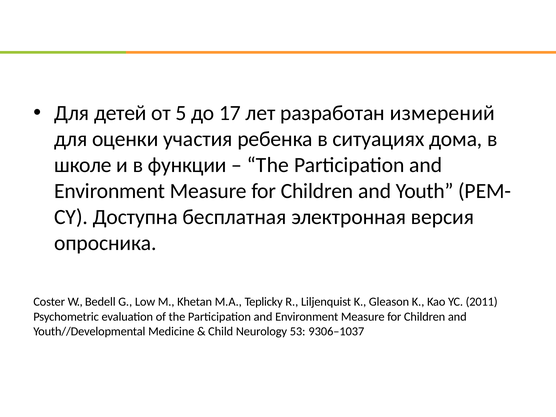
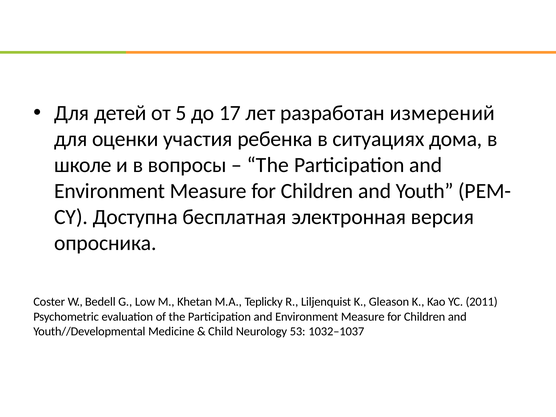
функции: функции -> вопросы (187, 165)
9306–1037: 9306–1037 -> 1032–1037 (336, 332)
